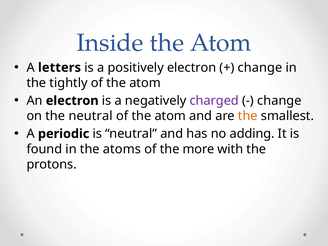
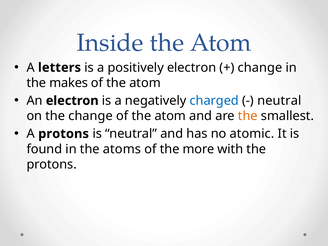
tightly: tightly -> makes (69, 83)
charged colour: purple -> blue (214, 101)
change: change -> neutral (279, 101)
the neutral: neutral -> change (91, 116)
A periodic: periodic -> protons (64, 134)
adding: adding -> atomic (252, 134)
